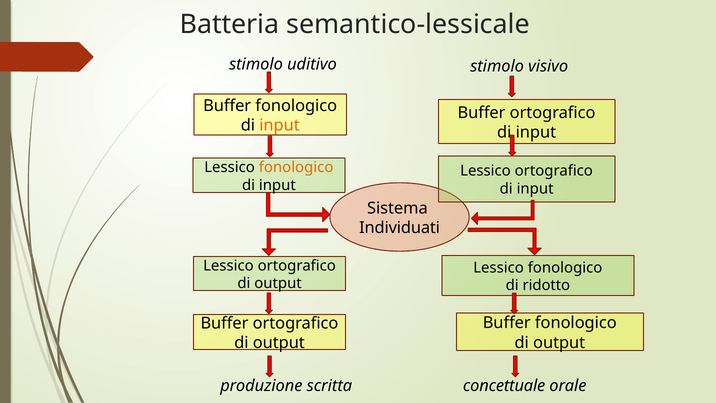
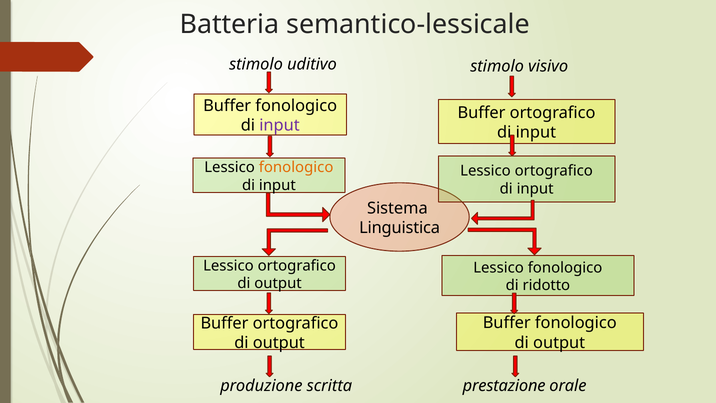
input colour: orange -> purple (279, 125)
Individuati: Individuati -> Linguistica (400, 228)
concettuale: concettuale -> prestazione (504, 385)
